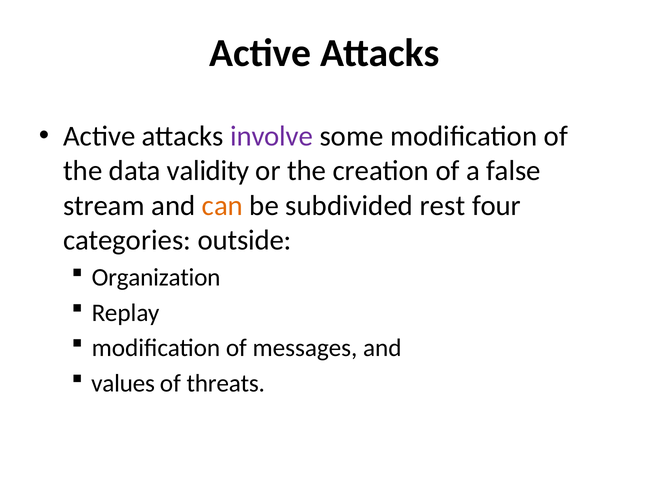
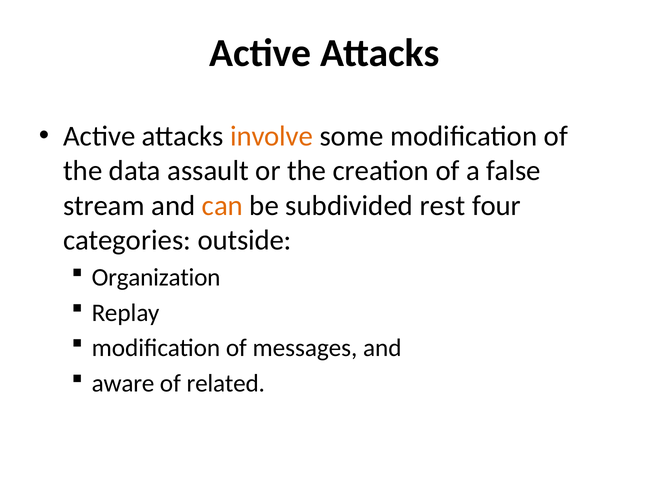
involve colour: purple -> orange (272, 136)
validity: validity -> assault (208, 171)
values: values -> aware (123, 383)
threats: threats -> related (226, 383)
